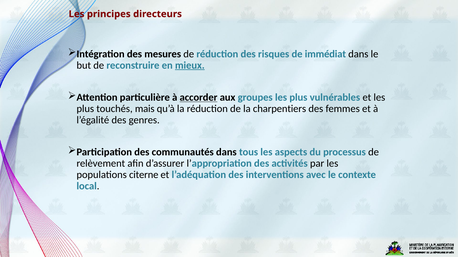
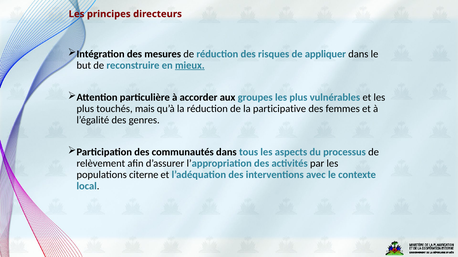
immédiat: immédiat -> appliquer (325, 54)
accorder underline: present -> none (199, 98)
charpentiers: charpentiers -> participative (280, 109)
